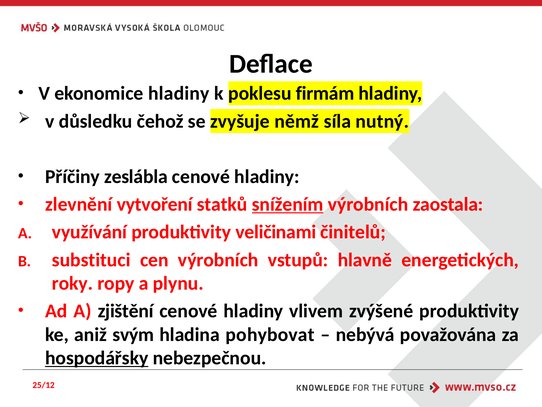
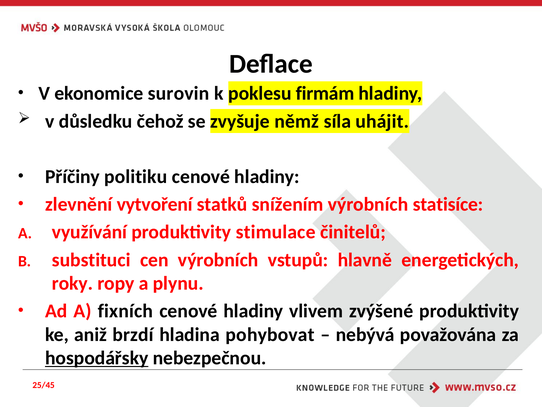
ekonomice hladiny: hladiny -> surovin (179, 93)
nutný: nutný -> uhájit (382, 121)
zeslábla: zeslábla -> politiku (136, 176)
snížením underline: present -> none (288, 204)
zaostala: zaostala -> statisíce (448, 204)
veličinami: veličinami -> stimulace (276, 232)
zjištění: zjištění -> fixních (125, 311)
svým: svým -> brzdí (133, 334)
25/12: 25/12 -> 25/45 (44, 385)
